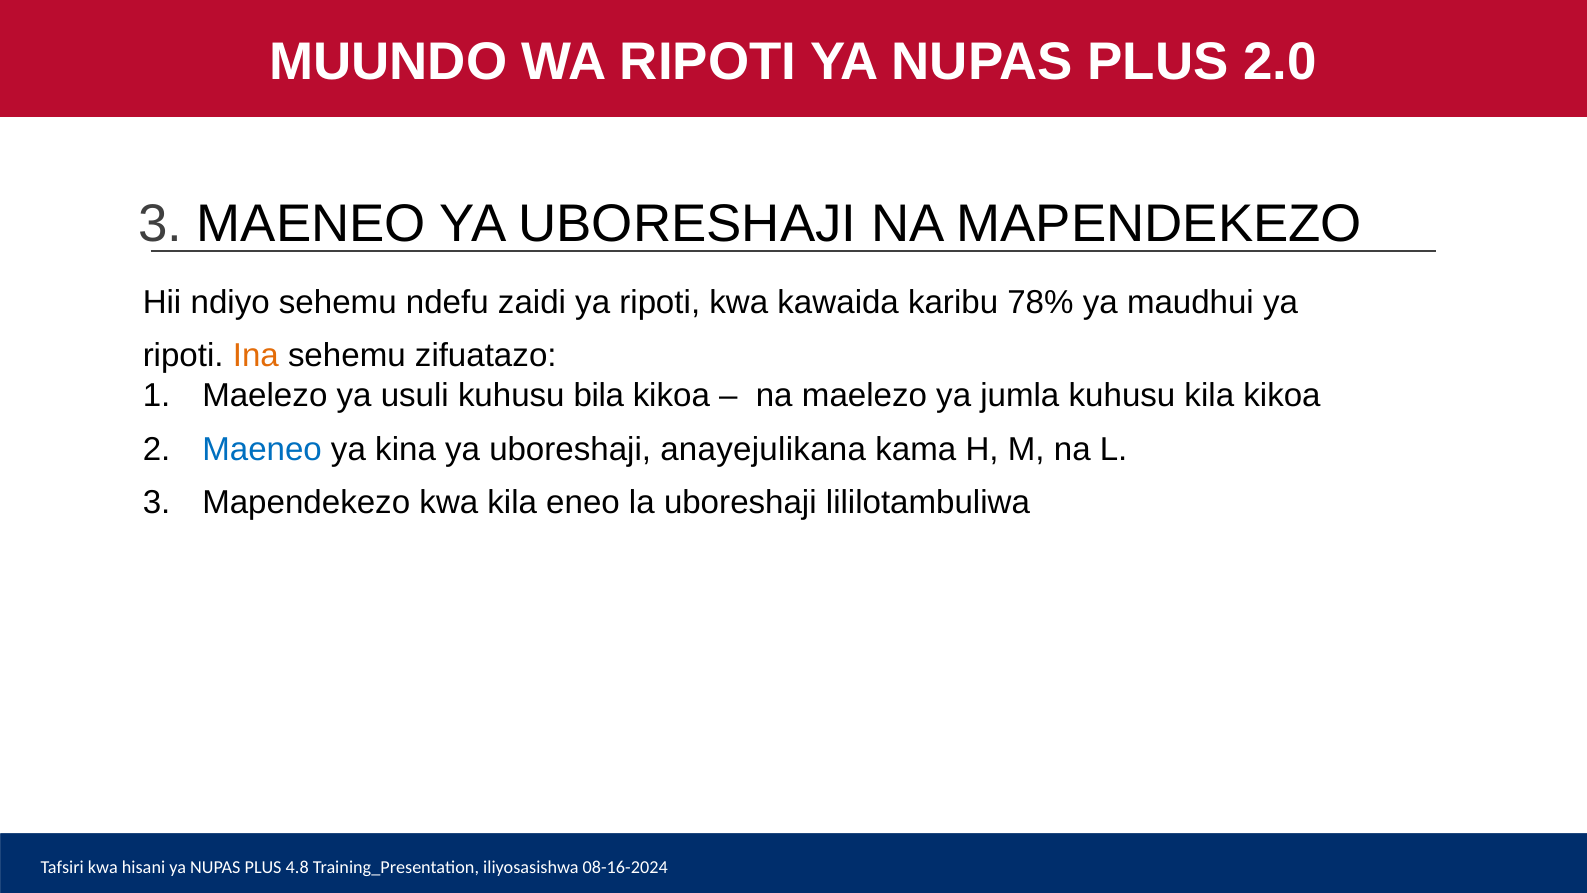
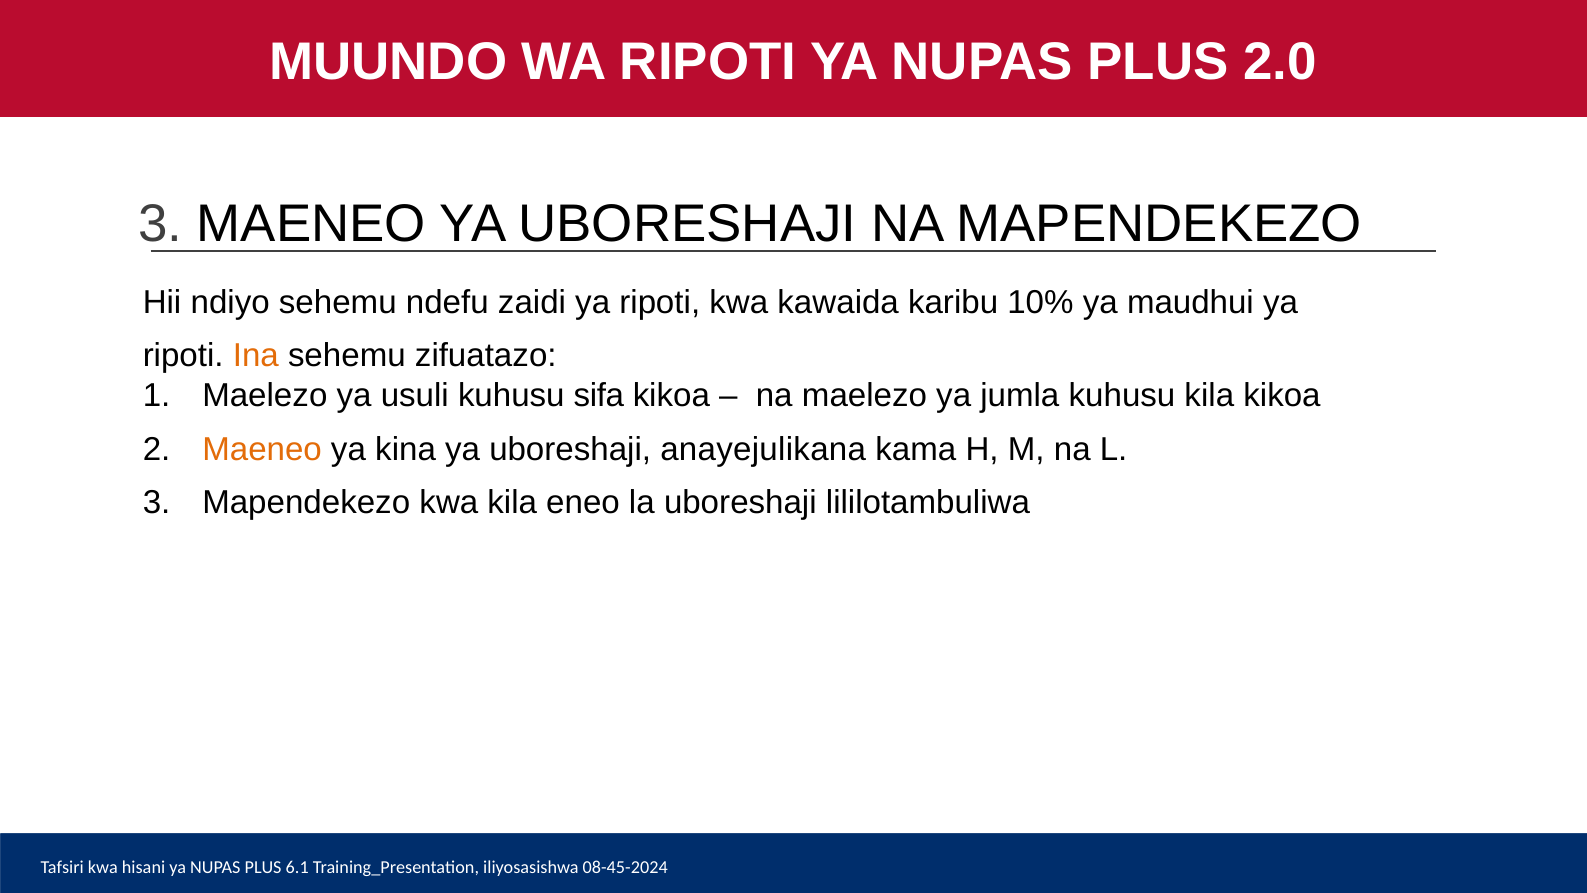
78%: 78% -> 10% (1040, 302)
bila: bila -> sifa (599, 395)
Maeneo colour: blue -> orange (262, 449)
4.8: 4.8 -> 6.1 (297, 868)
08-16-2024: 08-16-2024 -> 08-45-2024 (625, 868)
